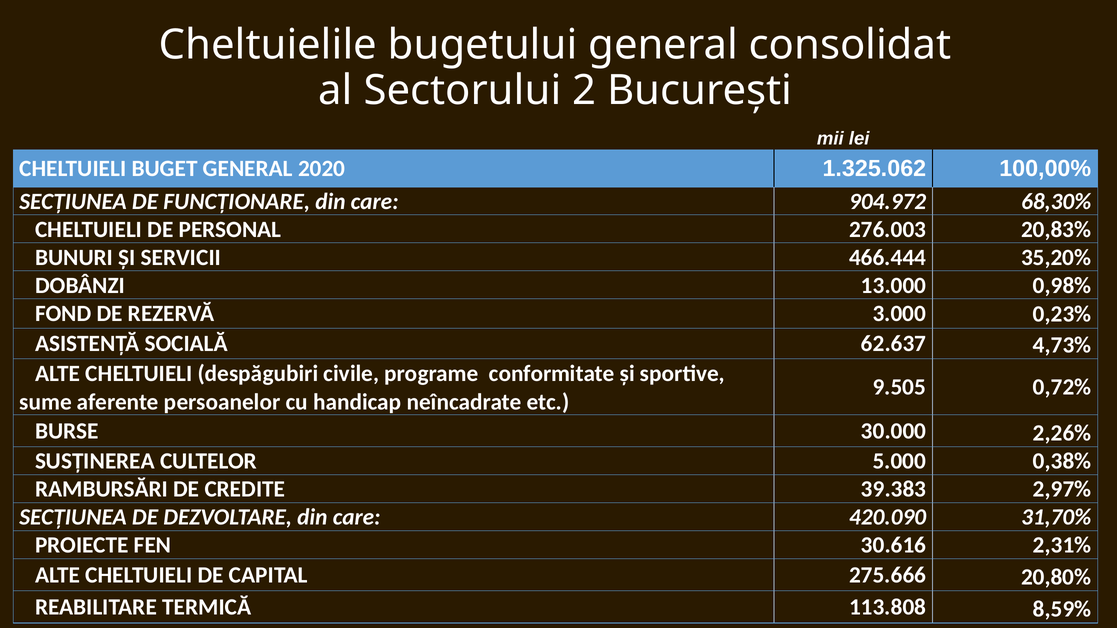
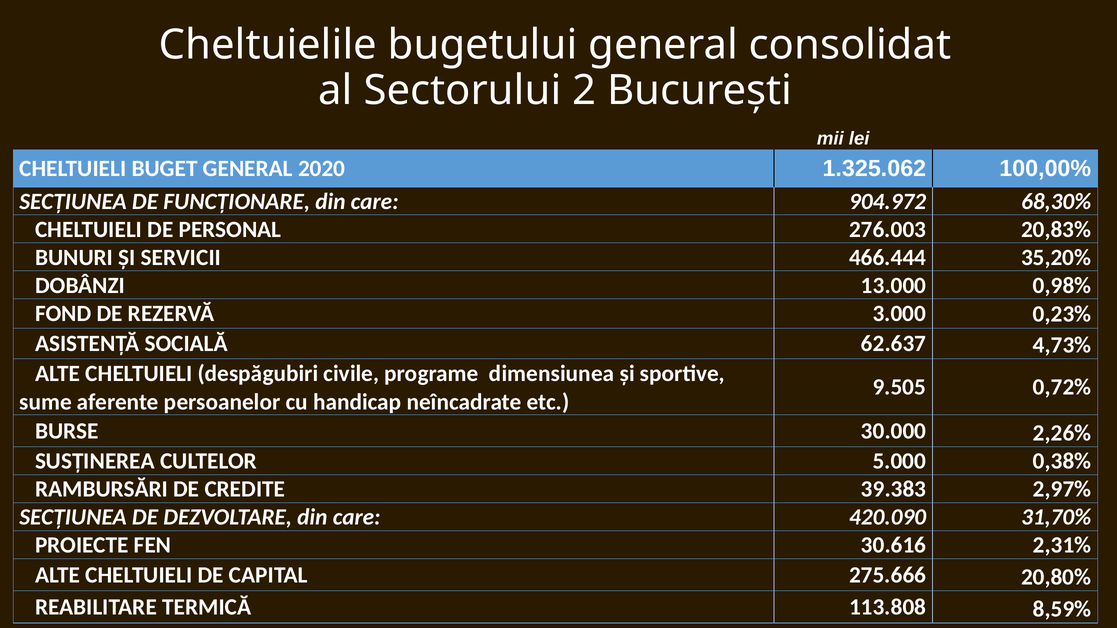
conformitate: conformitate -> dimensiunea (552, 374)
